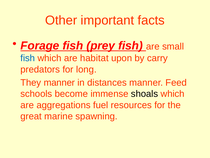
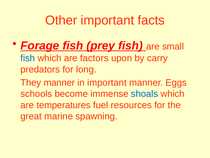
habitat: habitat -> factors (94, 58)
in distances: distances -> important (107, 82)
Feed: Feed -> Eggs (176, 82)
shoals colour: black -> blue (144, 94)
aggregations: aggregations -> temperatures (64, 105)
